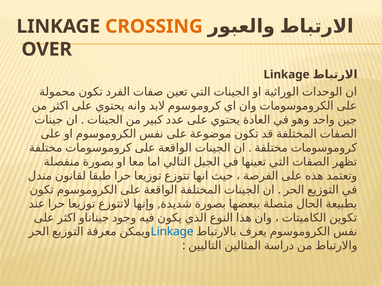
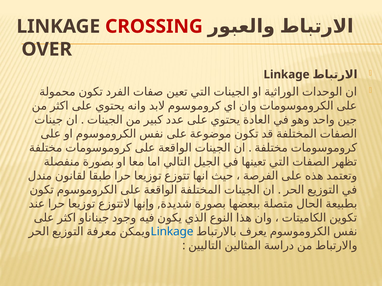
CROSSING colour: orange -> red (154, 26)
